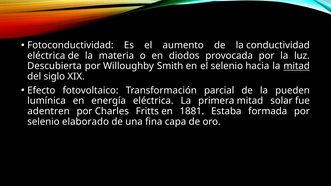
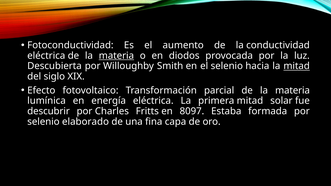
materia underline: none -> present (116, 56)
parcial de la pueden: pueden -> materia (293, 90)
adentren: adentren -> descubrir (49, 111)
1881: 1881 -> 8097 (192, 111)
